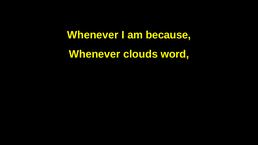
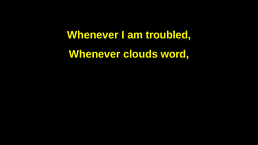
because: because -> troubled (168, 35)
